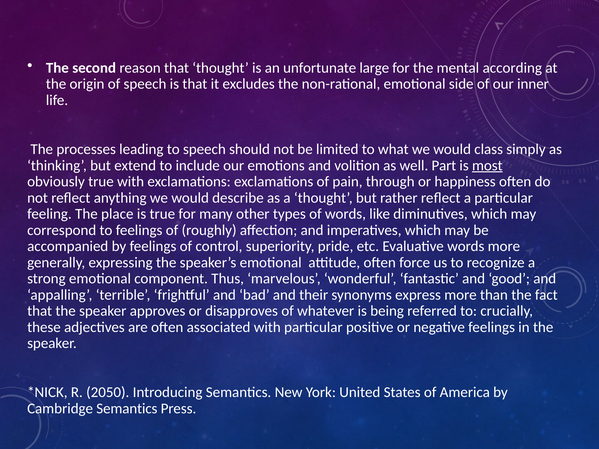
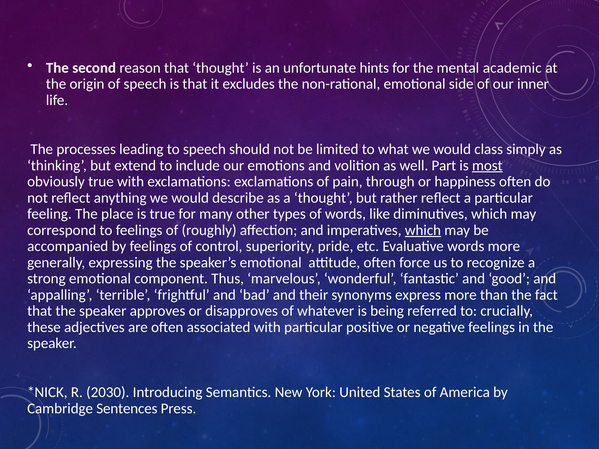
large: large -> hints (374, 68)
according: according -> academic (512, 68)
which underline: none -> present (423, 230)
2050: 2050 -> 2030 (108, 393)
Cambridge Semantics: Semantics -> Sentences (127, 409)
